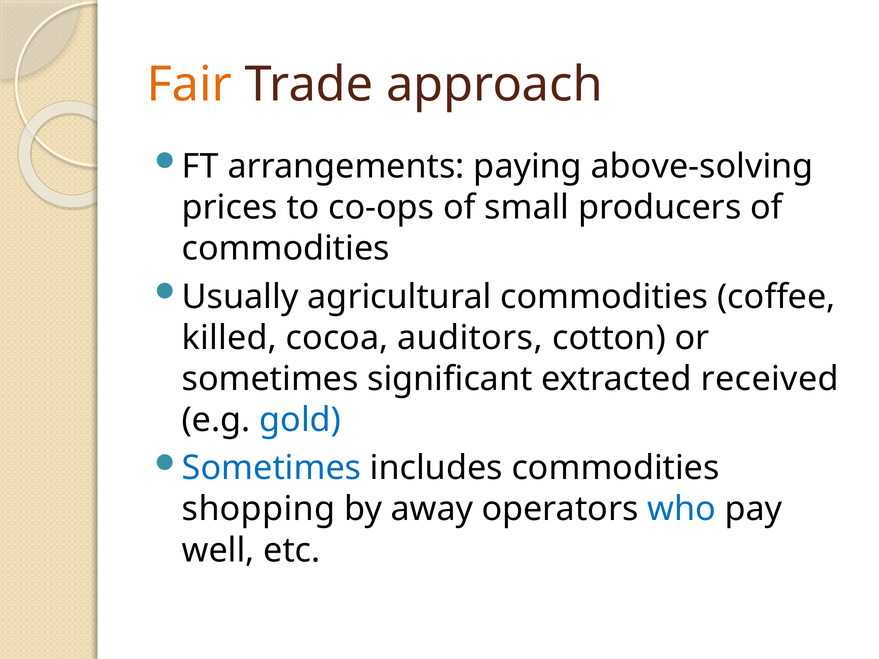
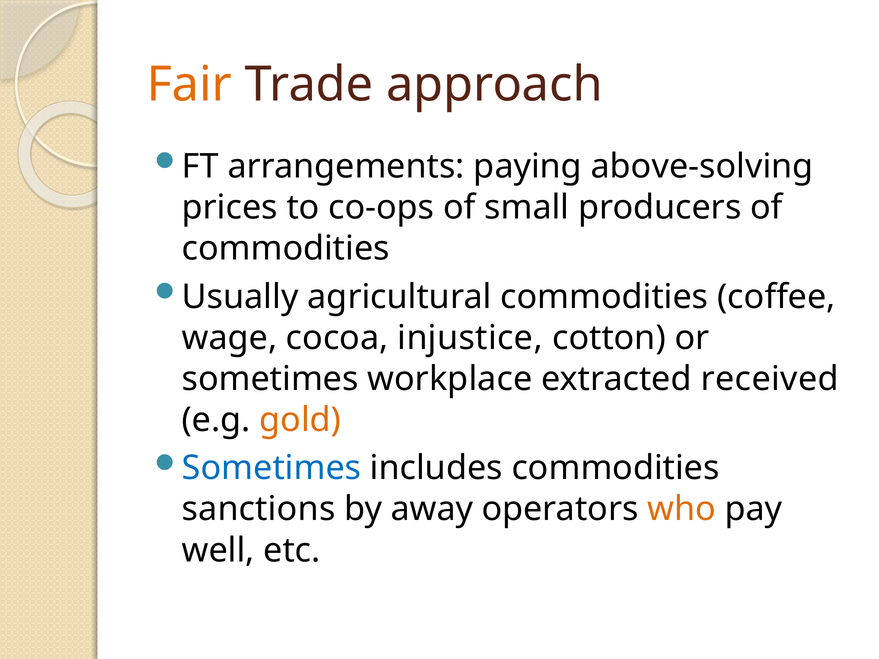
killed: killed -> wage (230, 338)
auditors: auditors -> injustice (470, 338)
significant: significant -> workplace (450, 379)
gold colour: blue -> orange (300, 420)
shopping: shopping -> sanctions (259, 509)
who colour: blue -> orange (682, 509)
